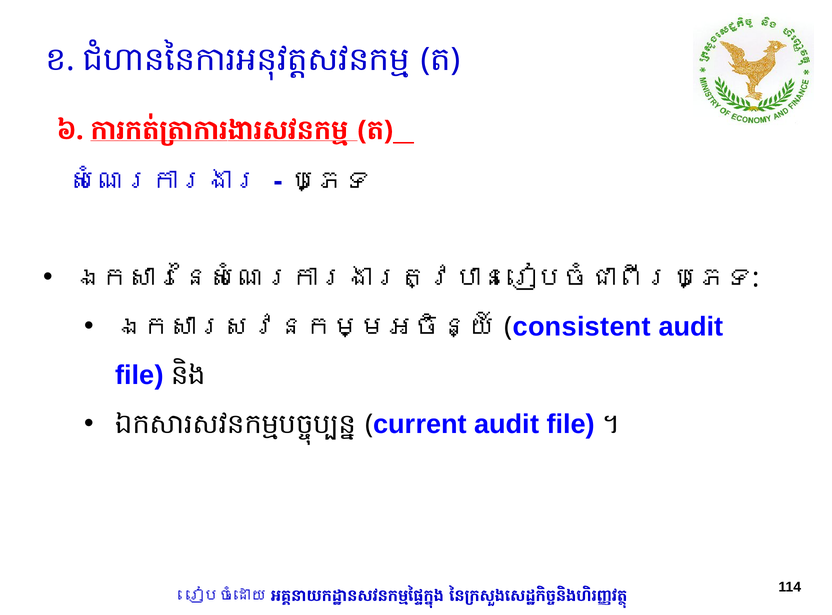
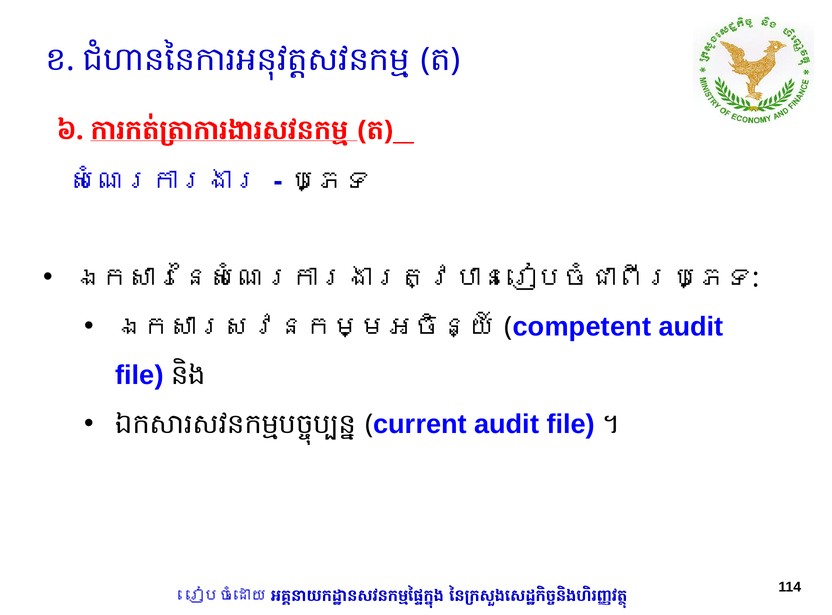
consistent: consistent -> competent (582, 327)
